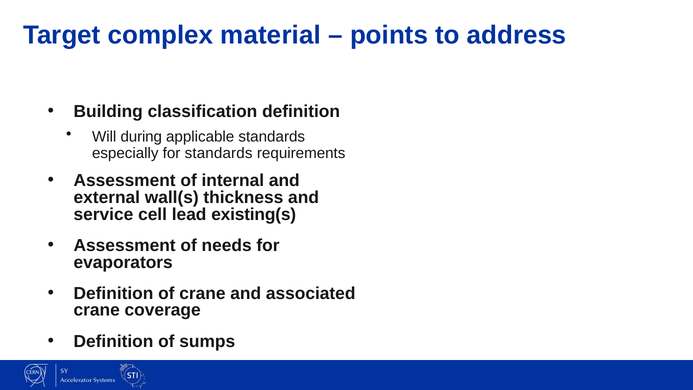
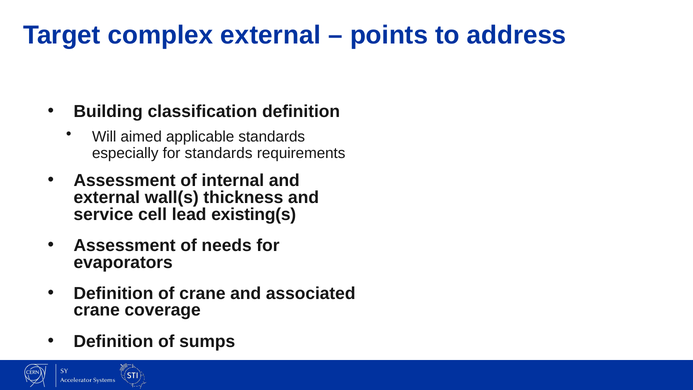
complex material: material -> external (271, 35)
during: during -> aimed (141, 137)
